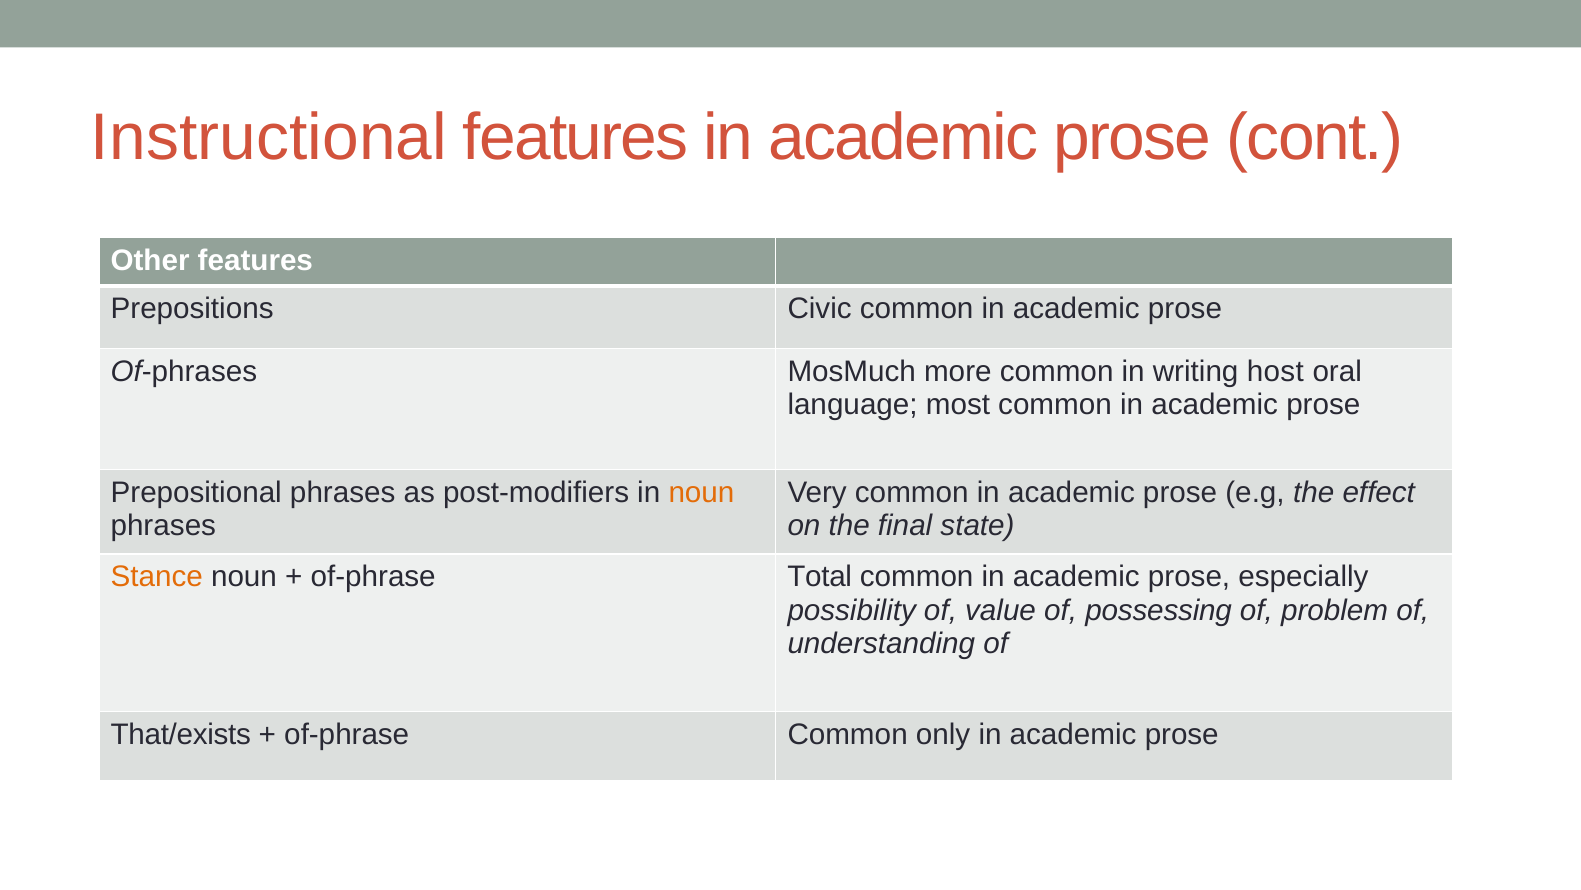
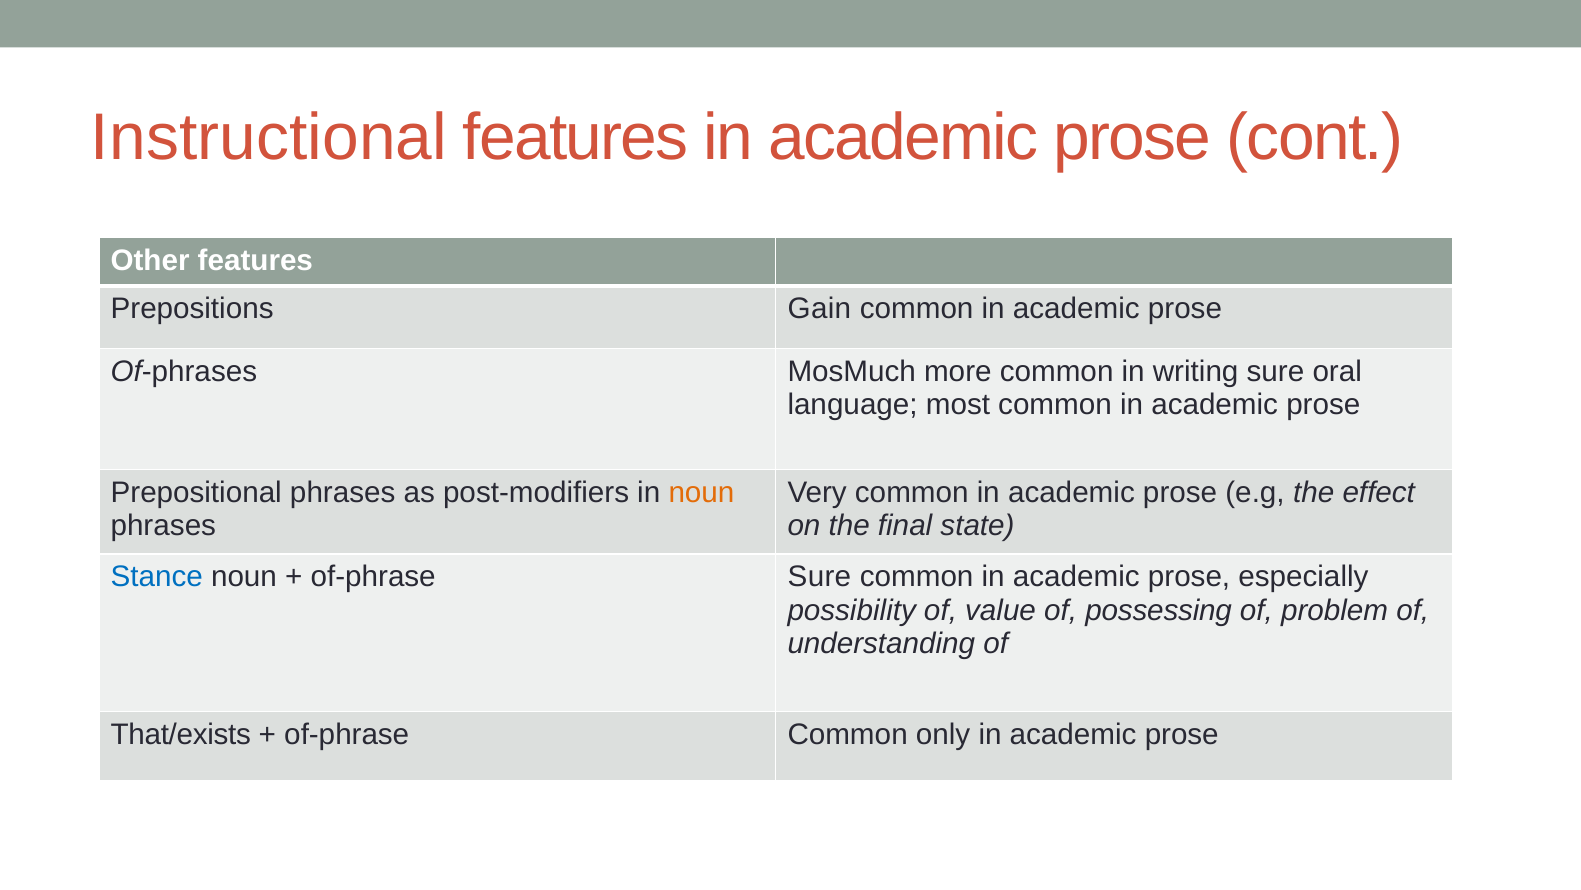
Civic: Civic -> Gain (819, 309)
writing host: host -> sure (1275, 371)
Stance colour: orange -> blue (157, 577)
of-phrase Total: Total -> Sure (819, 577)
